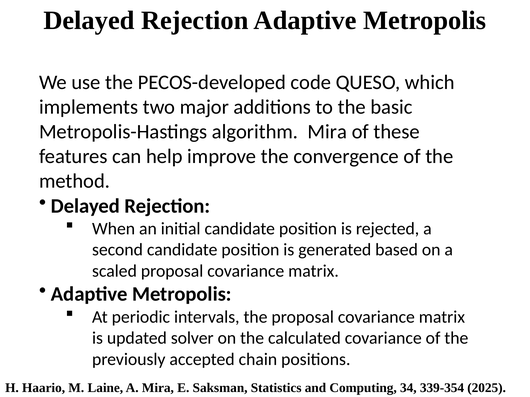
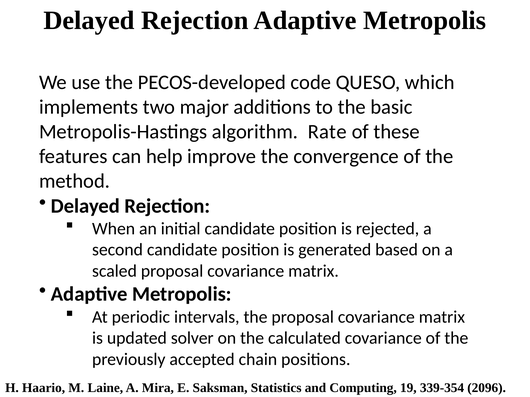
algorithm Mira: Mira -> Rate (327, 132)
34: 34 -> 19 (408, 388)
2025: 2025 -> 2096 (487, 388)
